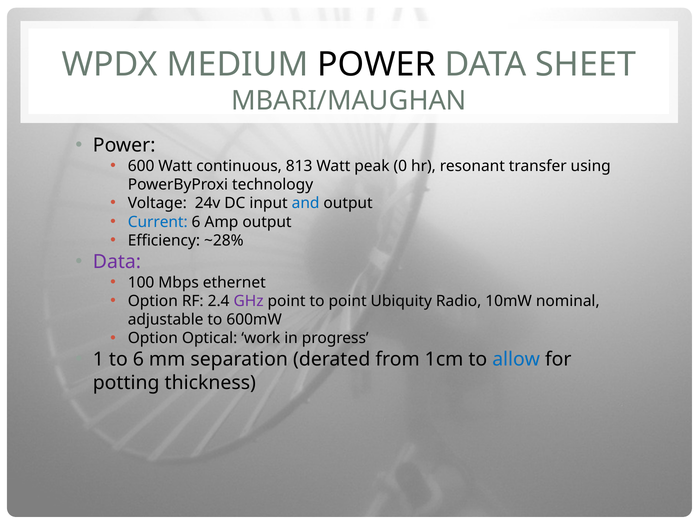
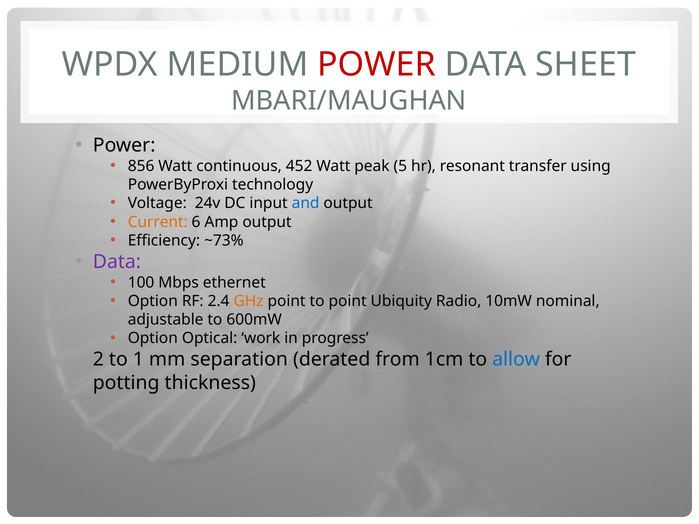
POWER colour: black -> red (377, 65)
600: 600 -> 856 (141, 166)
813: 813 -> 452 (299, 166)
0: 0 -> 5 (400, 166)
Current colour: blue -> orange (158, 222)
~28%: ~28% -> ~73% (224, 241)
GHz colour: purple -> orange (249, 301)
1: 1 -> 2 (98, 360)
to 6: 6 -> 1 (138, 360)
